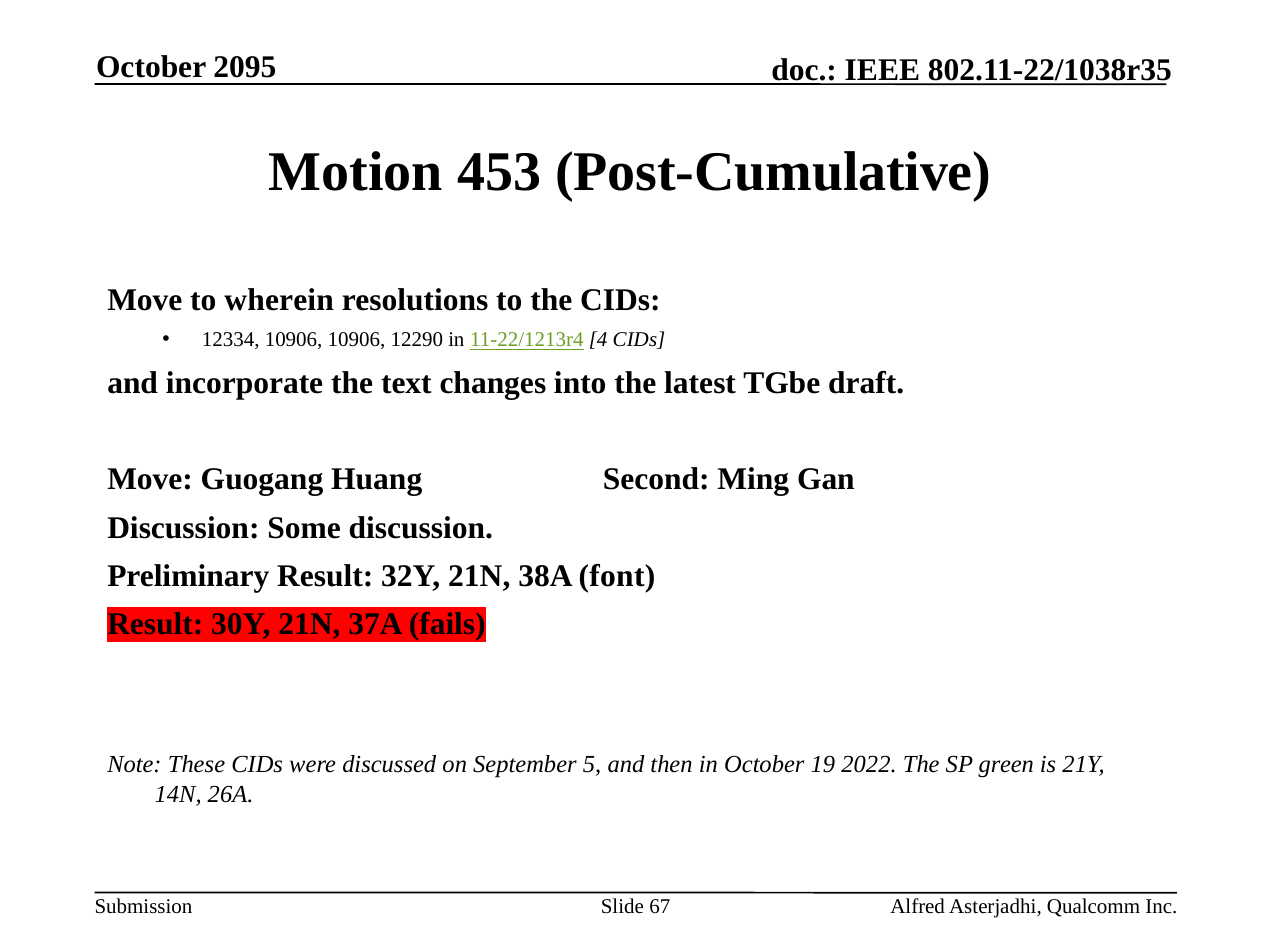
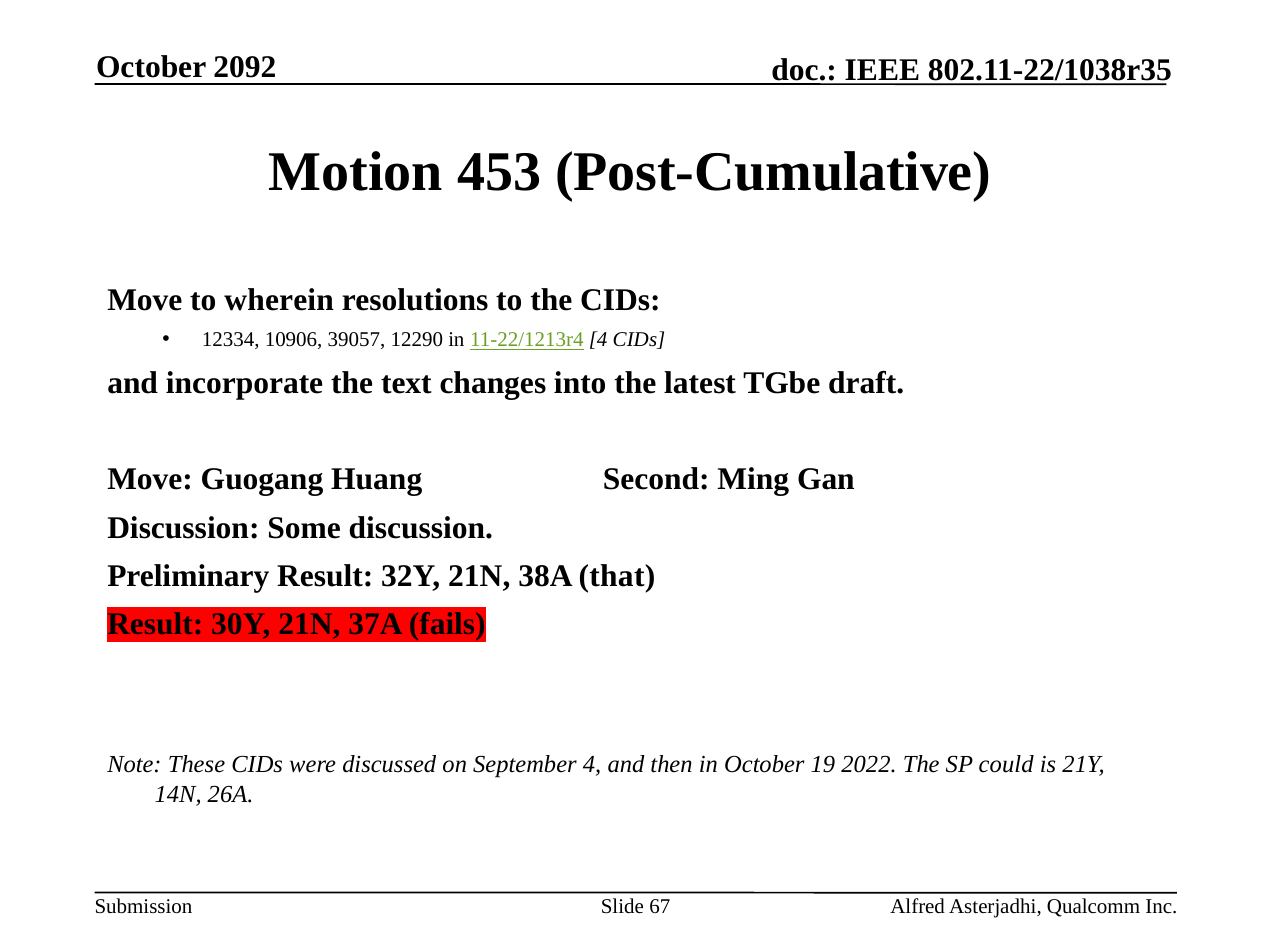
2095: 2095 -> 2092 (245, 67)
10906 10906: 10906 -> 39057 (357, 340)
font: font -> that (617, 576)
September 5: 5 -> 4 (592, 765)
green: green -> could (1006, 765)
